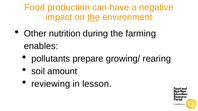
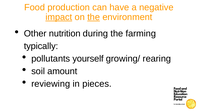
impact underline: none -> present (59, 17)
enables: enables -> typically (41, 46)
prepare: prepare -> yourself (88, 59)
lesson: lesson -> pieces (97, 84)
